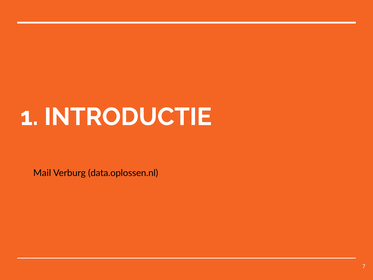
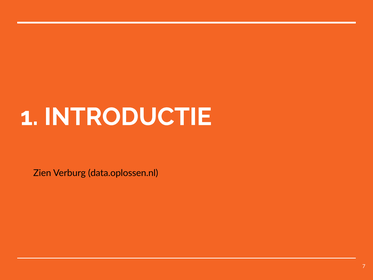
Mail: Mail -> Zien (42, 173)
